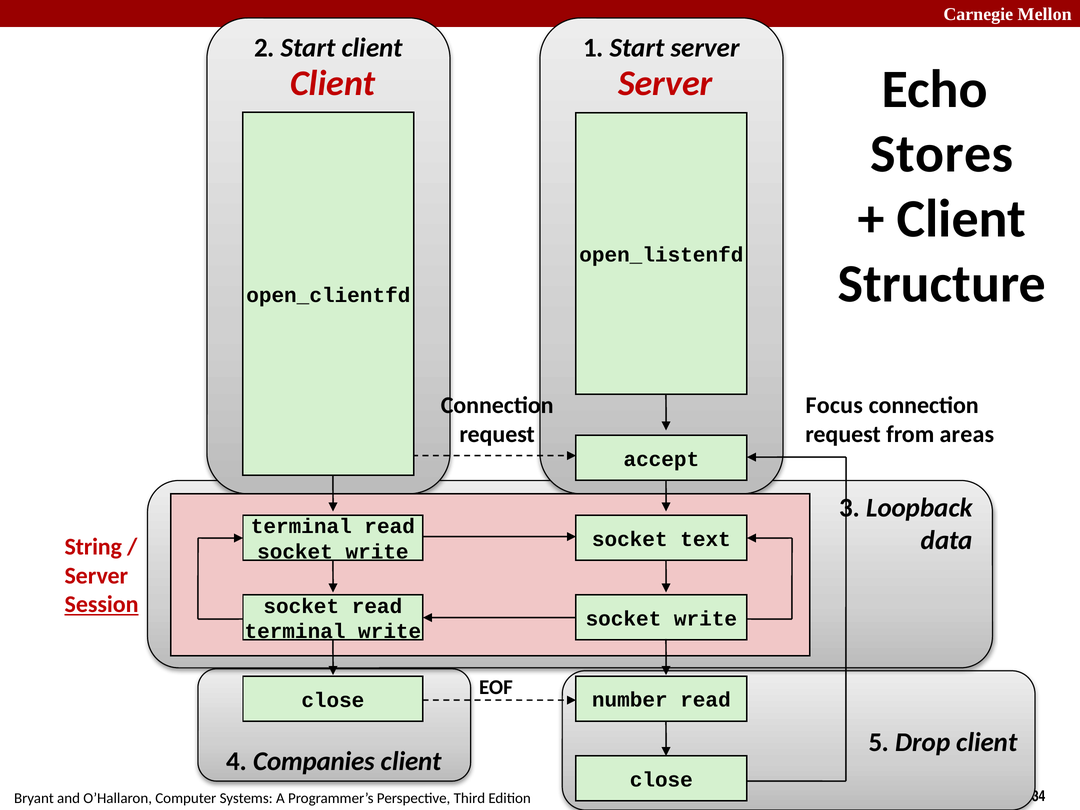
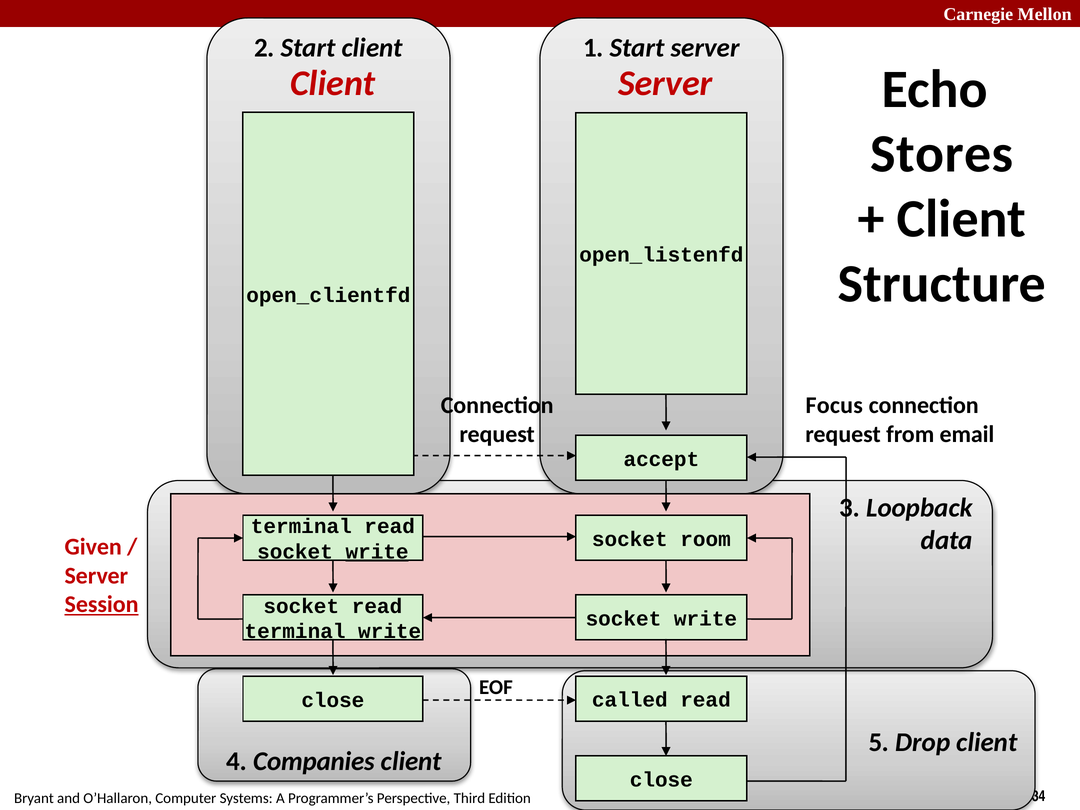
areas: areas -> email (967, 434)
text: text -> room (706, 539)
String: String -> Given (93, 547)
write underline: none -> present (377, 552)
number: number -> called (630, 700)
